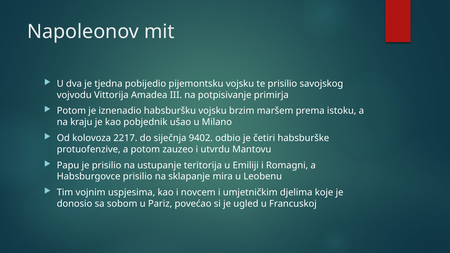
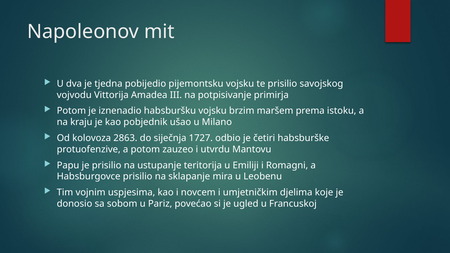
2217: 2217 -> 2863 (125, 138)
9402: 9402 -> 1727 (201, 138)
